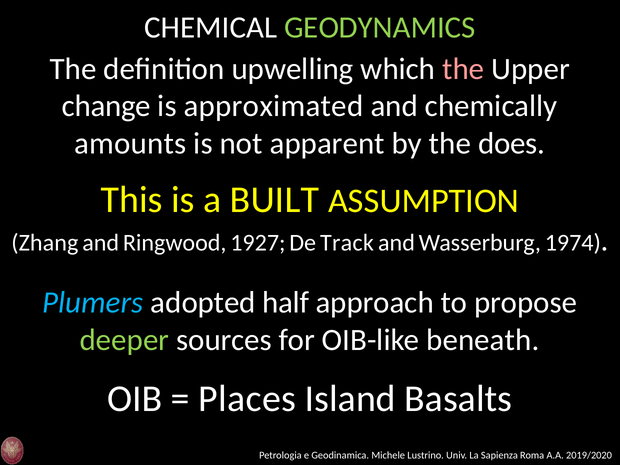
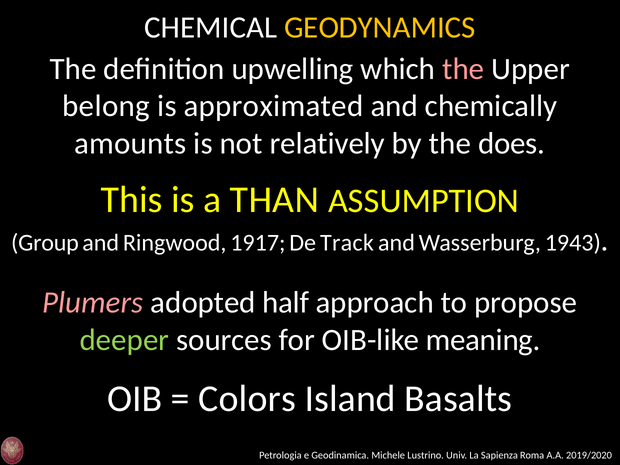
GEODYNAMICS colour: light green -> yellow (380, 28)
change: change -> belong (106, 106)
apparent: apparent -> relatively (327, 143)
BUILT: BUILT -> THAN (274, 200)
Zhang: Zhang -> Group (45, 243)
1927: 1927 -> 1917 (258, 243)
1974: 1974 -> 1943 (573, 243)
Plumers colour: light blue -> pink (93, 303)
beneath: beneath -> meaning (483, 340)
Places: Places -> Colors (247, 399)
